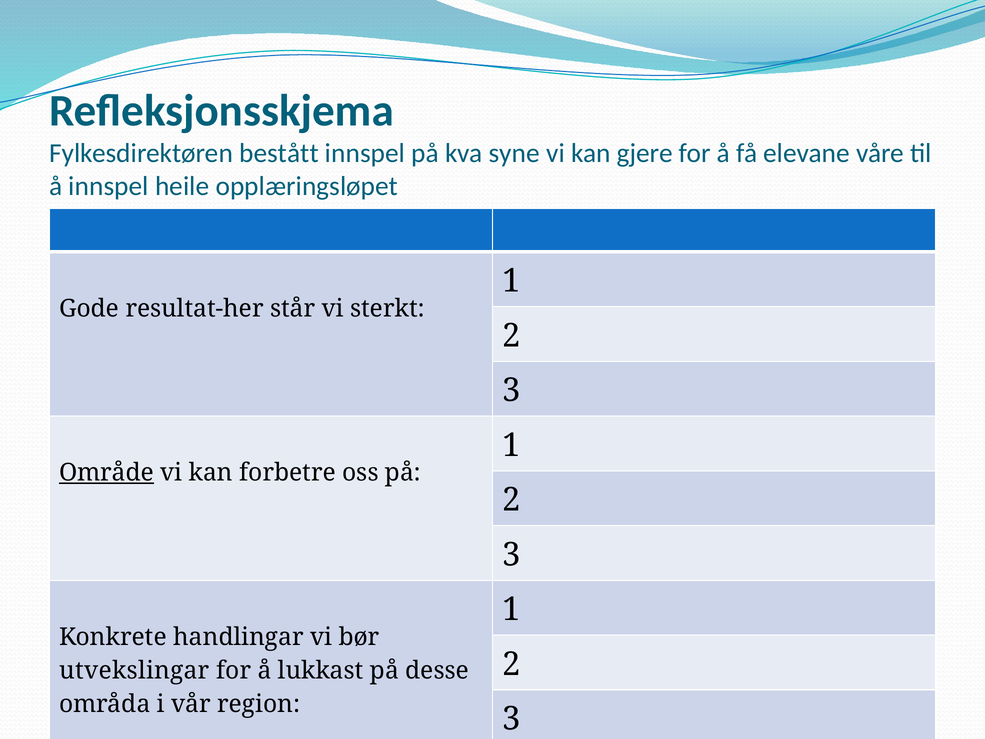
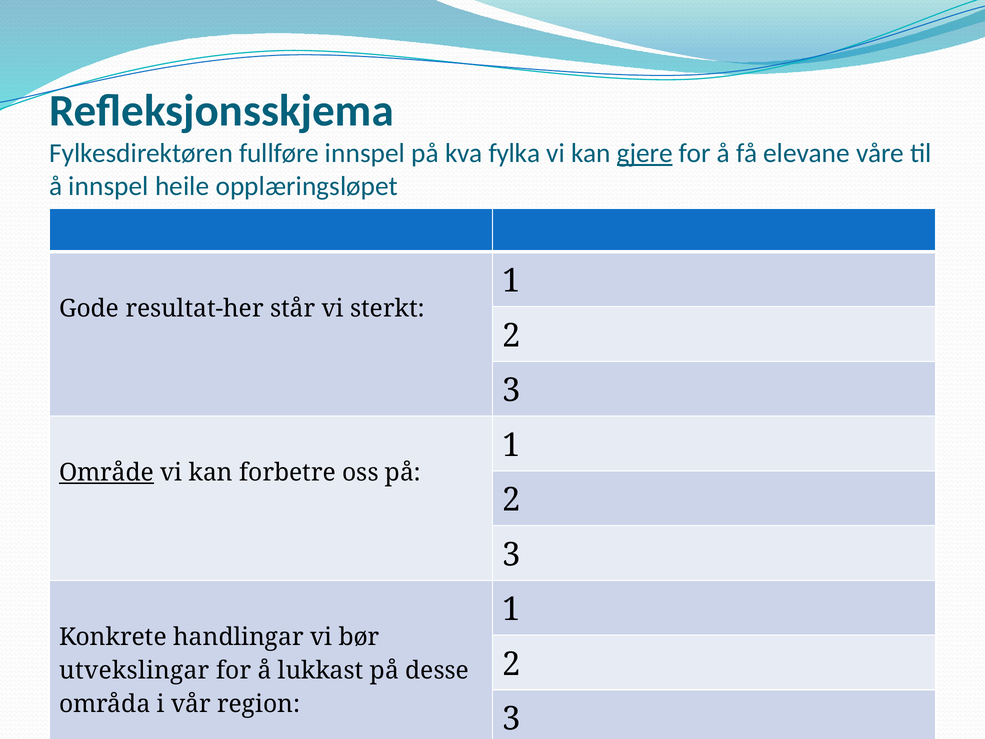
bestått: bestått -> fullføre (279, 153)
syne: syne -> fylka (515, 153)
gjere underline: none -> present (645, 153)
